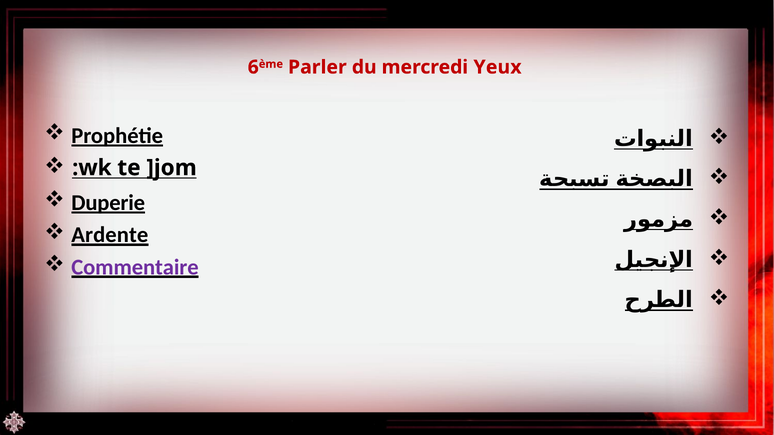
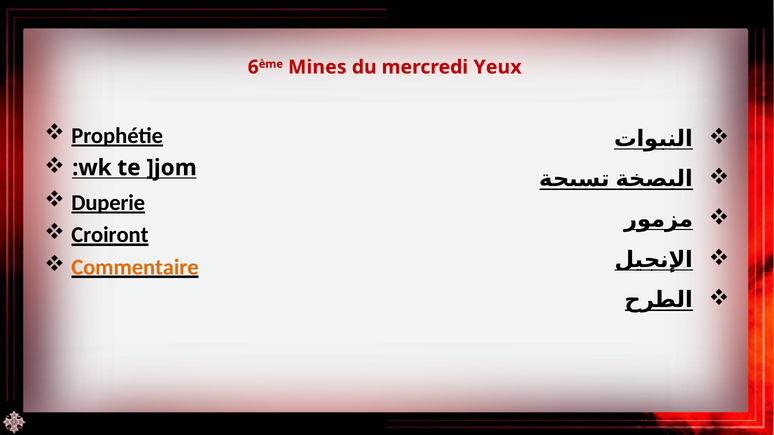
Parler: Parler -> Mines (317, 67)
Ardente: Ardente -> Croiront (110, 235)
Commentaire colour: purple -> orange (135, 267)
